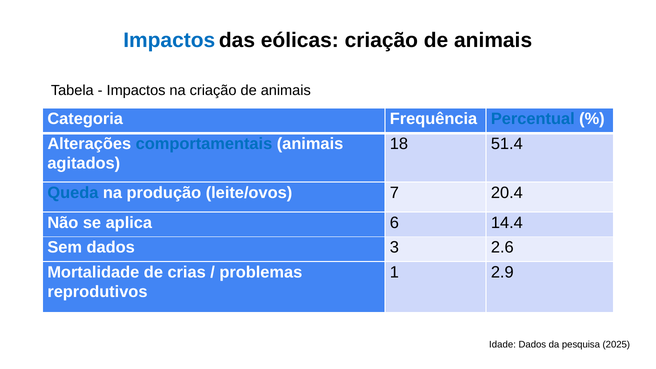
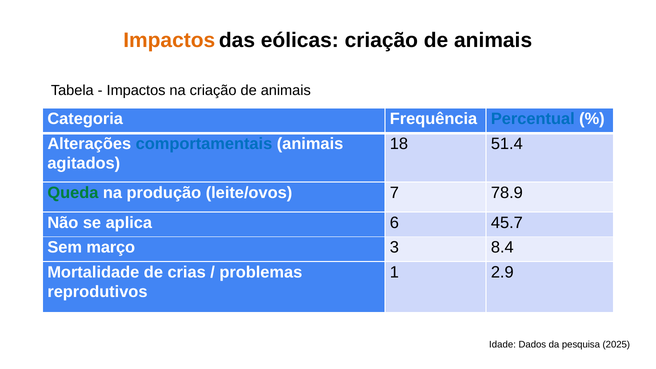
Impactos colour: blue -> orange (169, 40)
Queda colour: blue -> green (73, 193)
20.4: 20.4 -> 78.9 (507, 193)
14.4: 14.4 -> 45.7 (507, 223)
Sem dados: dados -> março (111, 248)
2.6: 2.6 -> 8.4 (502, 248)
